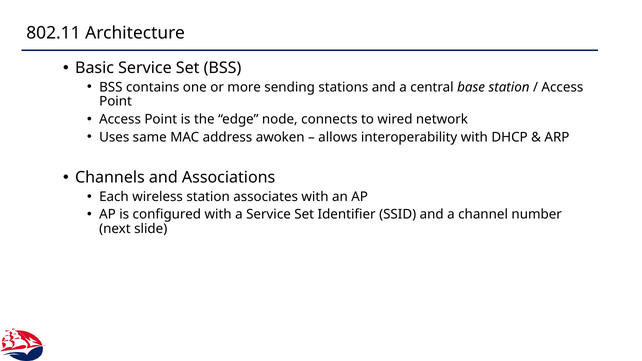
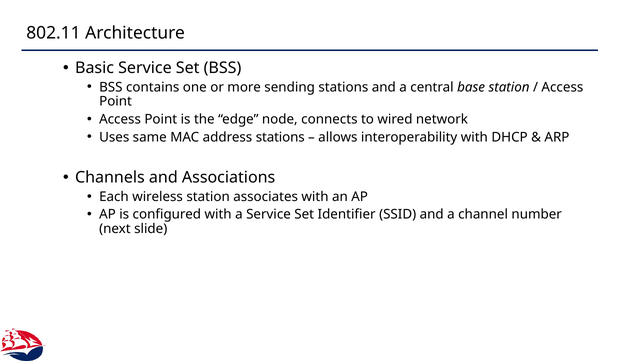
address awoken: awoken -> stations (280, 137)
